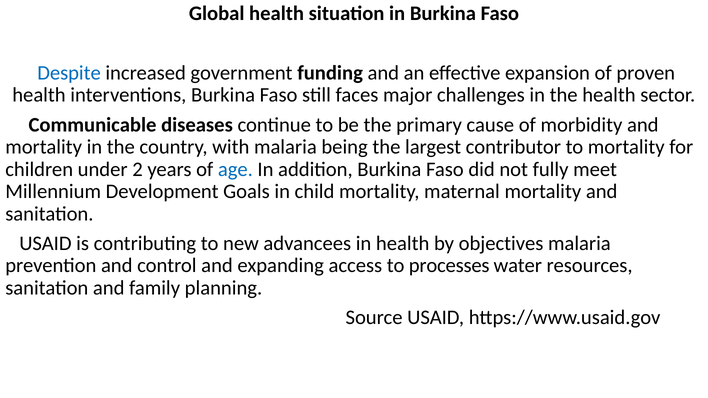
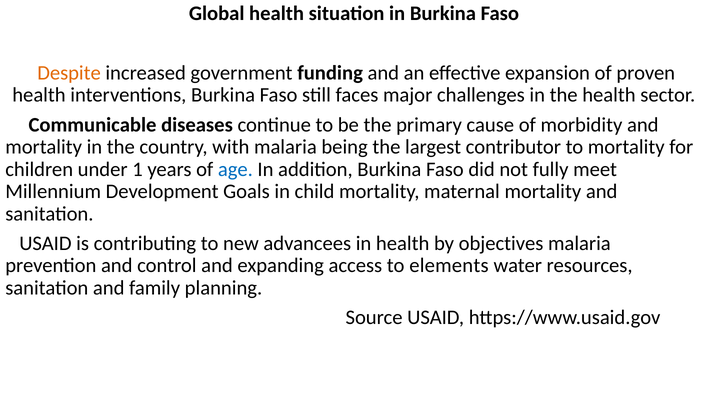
Despite colour: blue -> orange (69, 73)
2: 2 -> 1 (137, 169)
processes: processes -> elements (449, 266)
